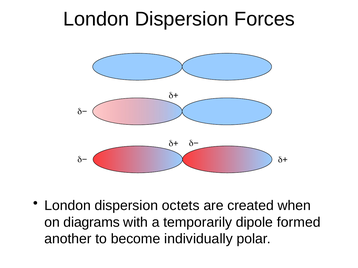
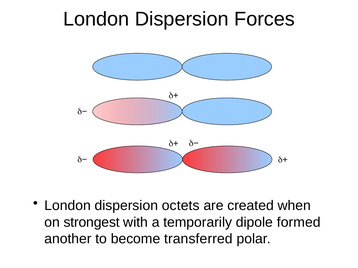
diagrams: diagrams -> strongest (92, 223)
individually: individually -> transferred (198, 239)
